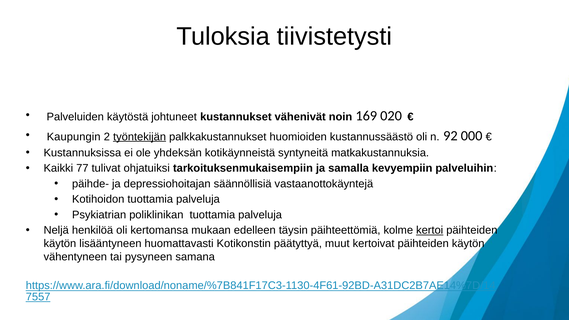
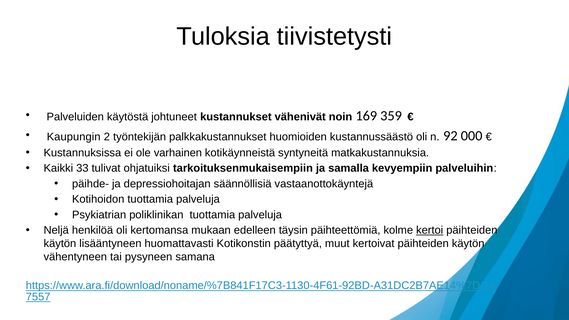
020: 020 -> 359 (391, 116)
työntekijän underline: present -> none (140, 137)
yhdeksän: yhdeksän -> varhainen (178, 153)
77: 77 -> 33 (82, 168)
